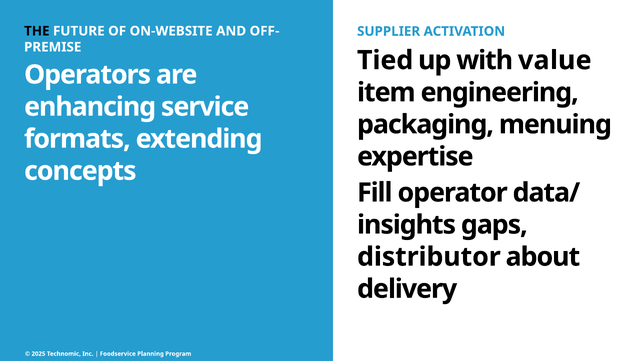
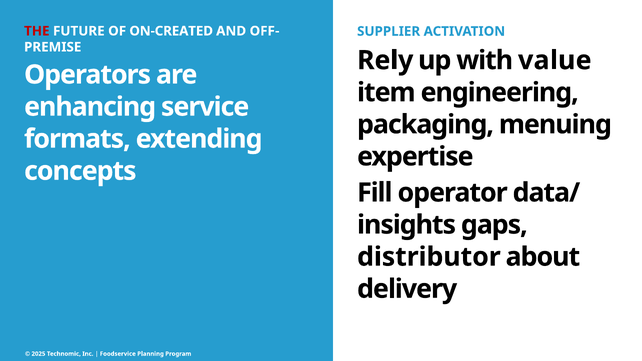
THE colour: black -> red (37, 31)
ON-WEBSITE: ON-WEBSITE -> ON-CREATED (171, 31)
Tied: Tied -> Rely (385, 60)
